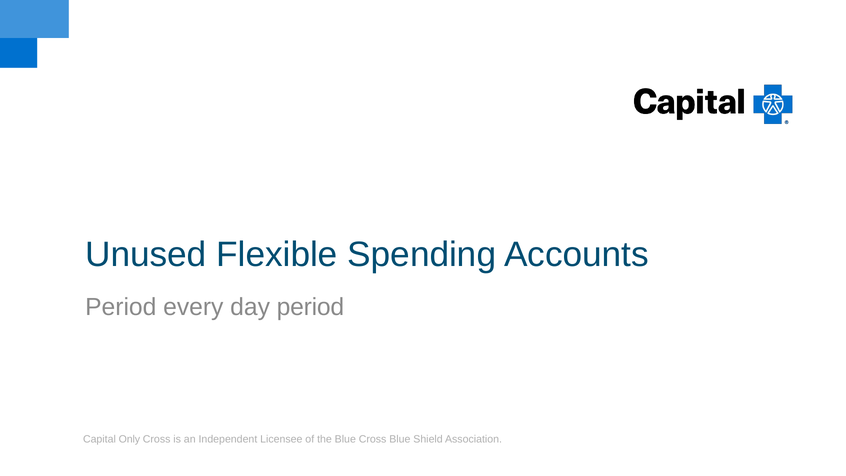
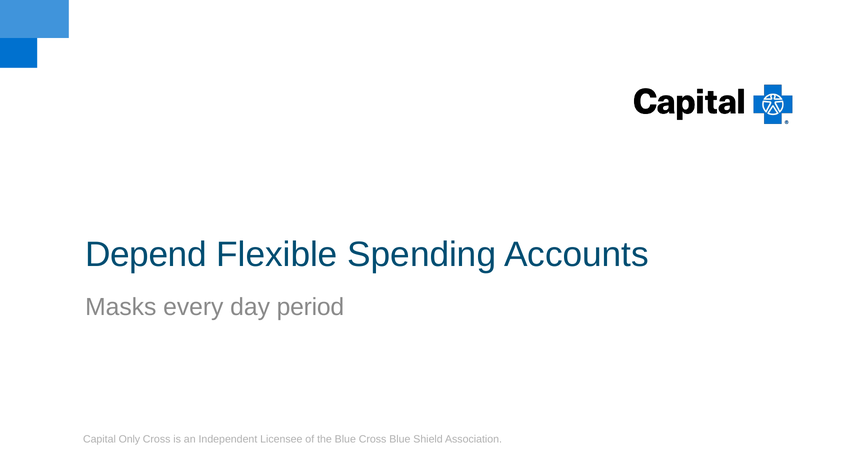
Unused: Unused -> Depend (146, 255)
Period: Period -> Masks (121, 307)
